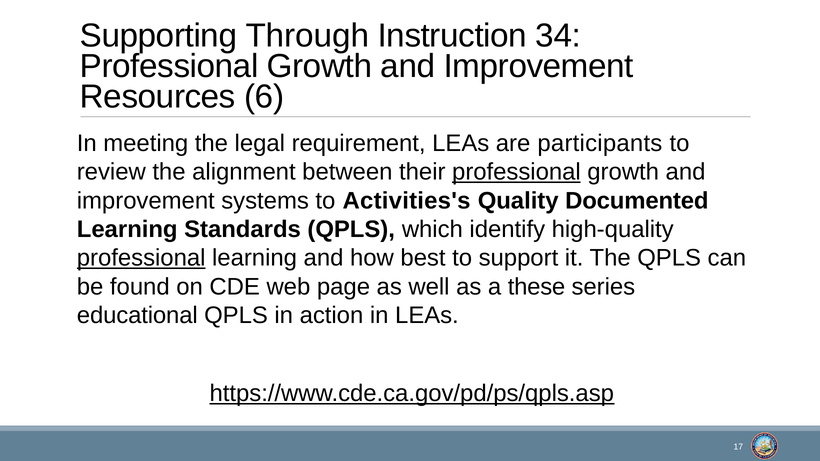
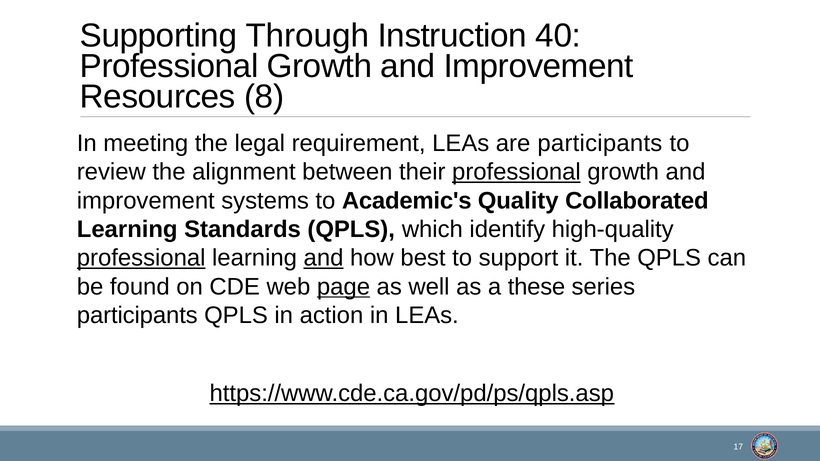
34: 34 -> 40 (558, 36)
6: 6 -> 8 (264, 97)
Activities's: Activities's -> Academic's (407, 201)
Documented: Documented -> Collaborated (637, 201)
and underline: none -> present (324, 258)
page underline: none -> present (343, 287)
educational: educational -> participants (137, 316)
